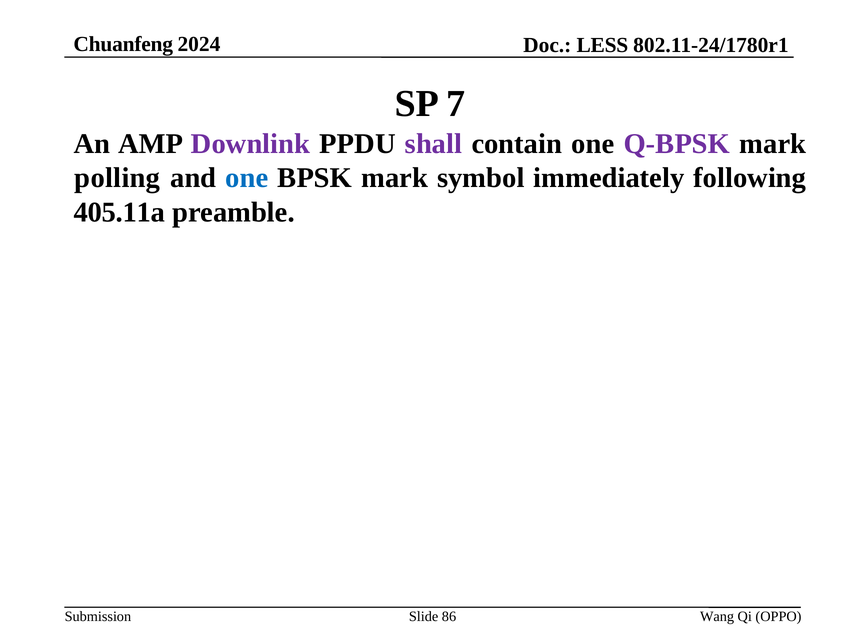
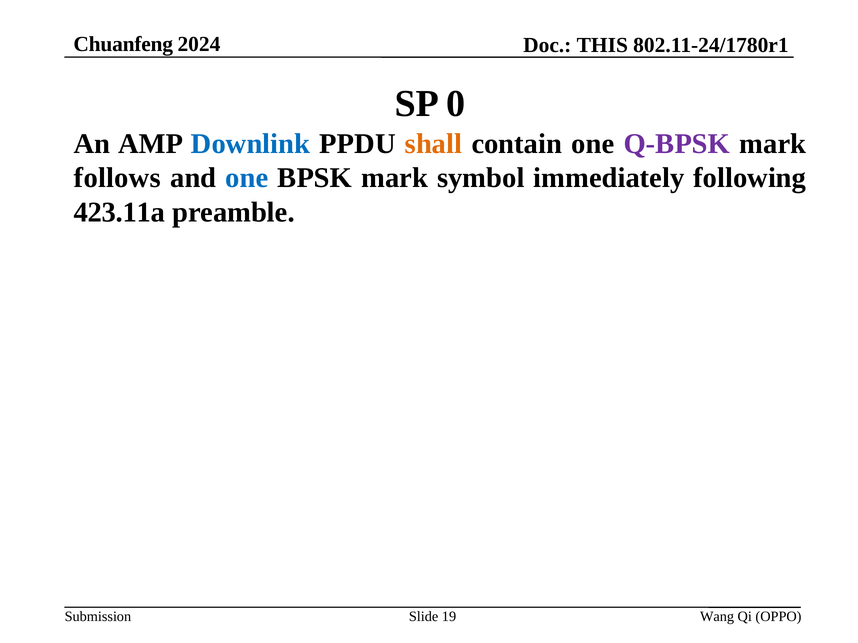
LESS: LESS -> THIS (602, 45)
7: 7 -> 0 (456, 104)
Downlink colour: purple -> blue (251, 144)
shall colour: purple -> orange (434, 144)
polling: polling -> follows (117, 178)
405.11a: 405.11a -> 423.11a (120, 212)
86: 86 -> 19 (449, 617)
